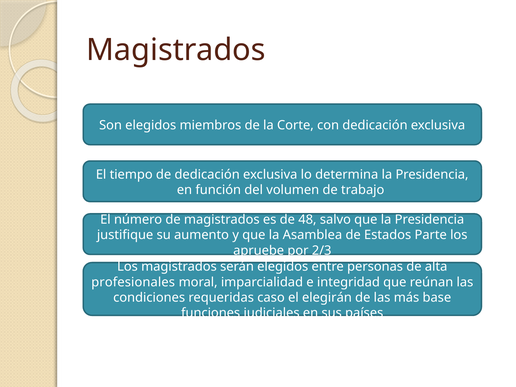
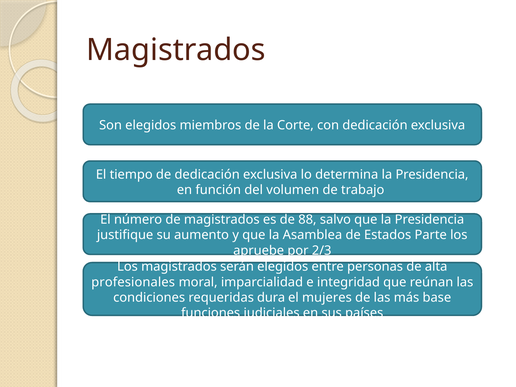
48: 48 -> 88 (307, 220)
caso: caso -> dura (271, 298)
elegirán: elegirán -> mujeres (327, 298)
